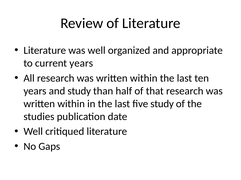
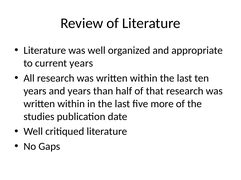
and study: study -> years (79, 91)
five study: study -> more (162, 104)
